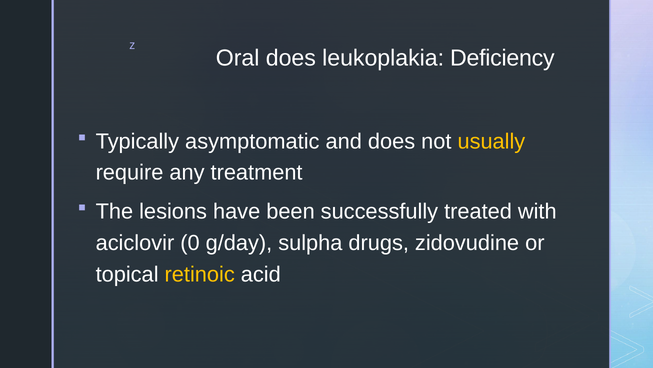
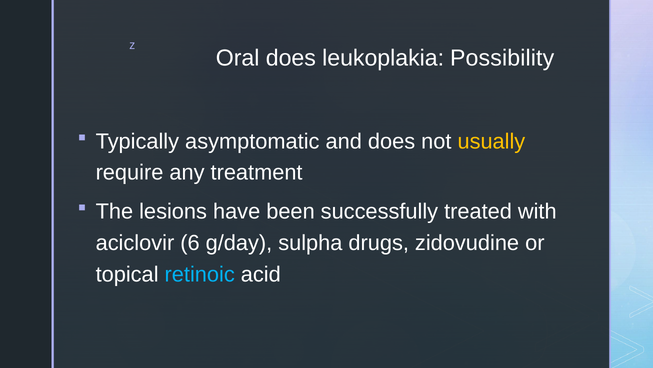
Deficiency: Deficiency -> Possibility (502, 58)
0: 0 -> 6 (190, 243)
retinoic colour: yellow -> light blue (200, 274)
